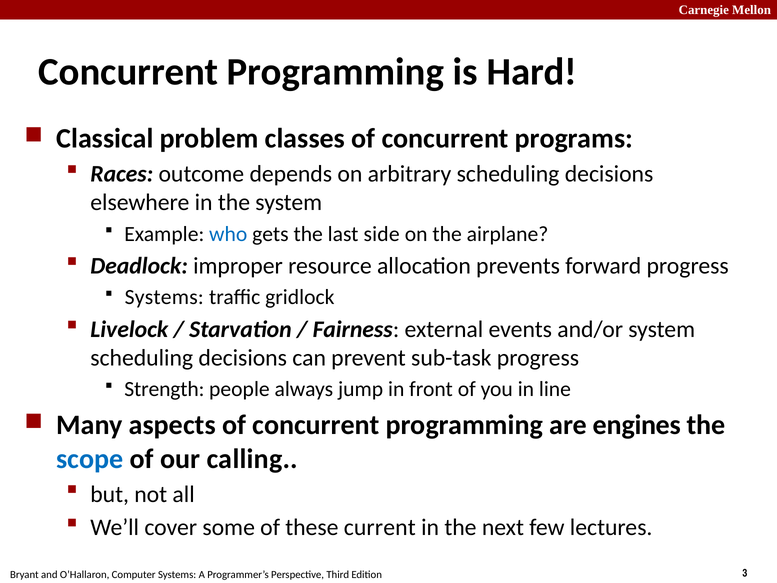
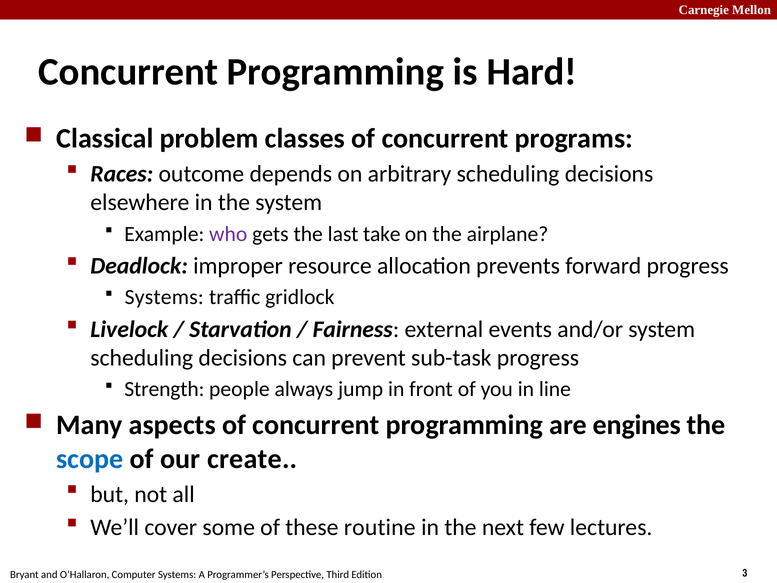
who colour: blue -> purple (228, 234)
side: side -> take (382, 234)
calling: calling -> create (252, 459)
current: current -> routine (380, 527)
